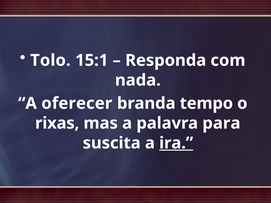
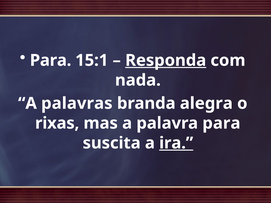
Tolo: Tolo -> Para (51, 60)
Responda underline: none -> present (166, 60)
oferecer: oferecer -> palavras (77, 103)
tempo: tempo -> alegra (206, 103)
